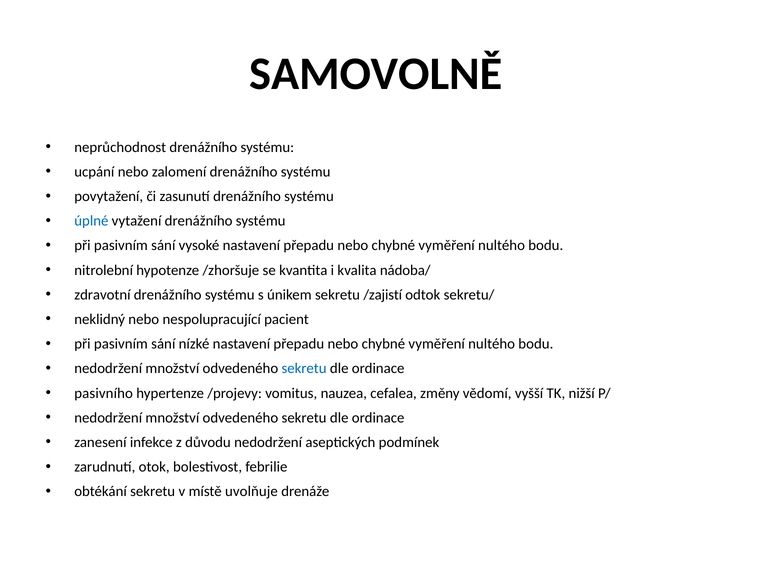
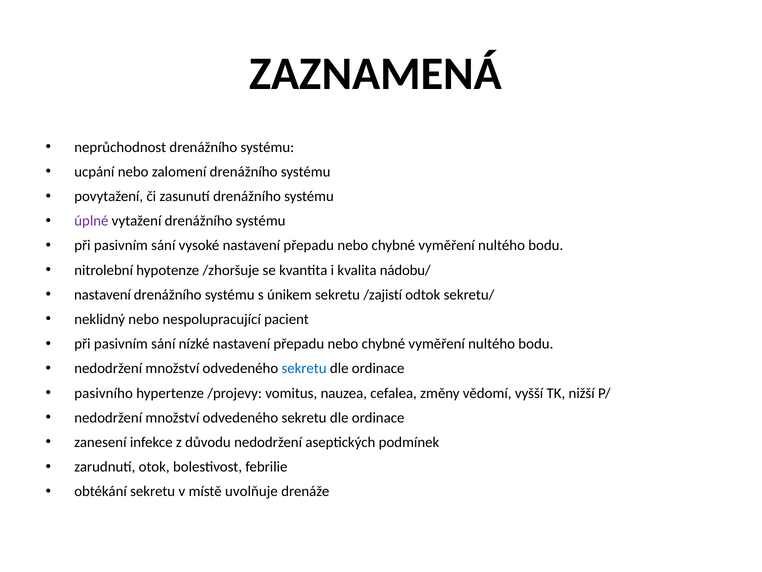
SAMOVOLNĚ: SAMOVOLNĚ -> ZAZNAMENÁ (376, 74)
úplné colour: blue -> purple (91, 221)
nádoba/: nádoba/ -> nádobu/ (405, 270)
zdravotní: zdravotní -> nastavení (102, 295)
